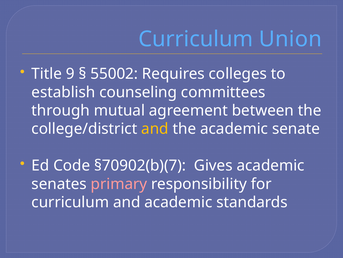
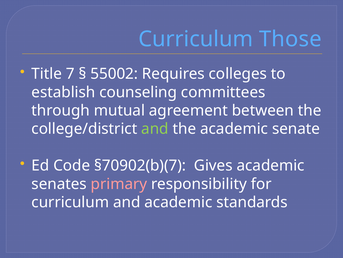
Union: Union -> Those (290, 39)
9: 9 -> 7 (70, 74)
and colour: yellow -> light green (155, 129)
